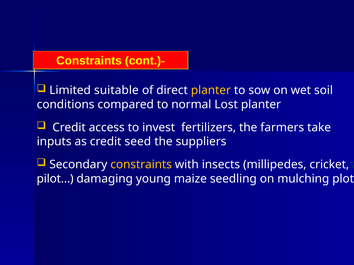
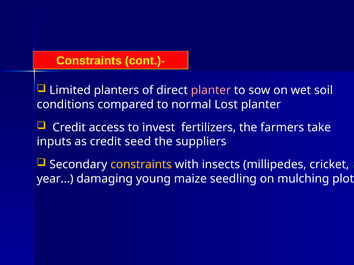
suitable: suitable -> planters (116, 90)
planter colour: yellow -> pink (211, 90)
pilot…: pilot… -> year… (55, 179)
